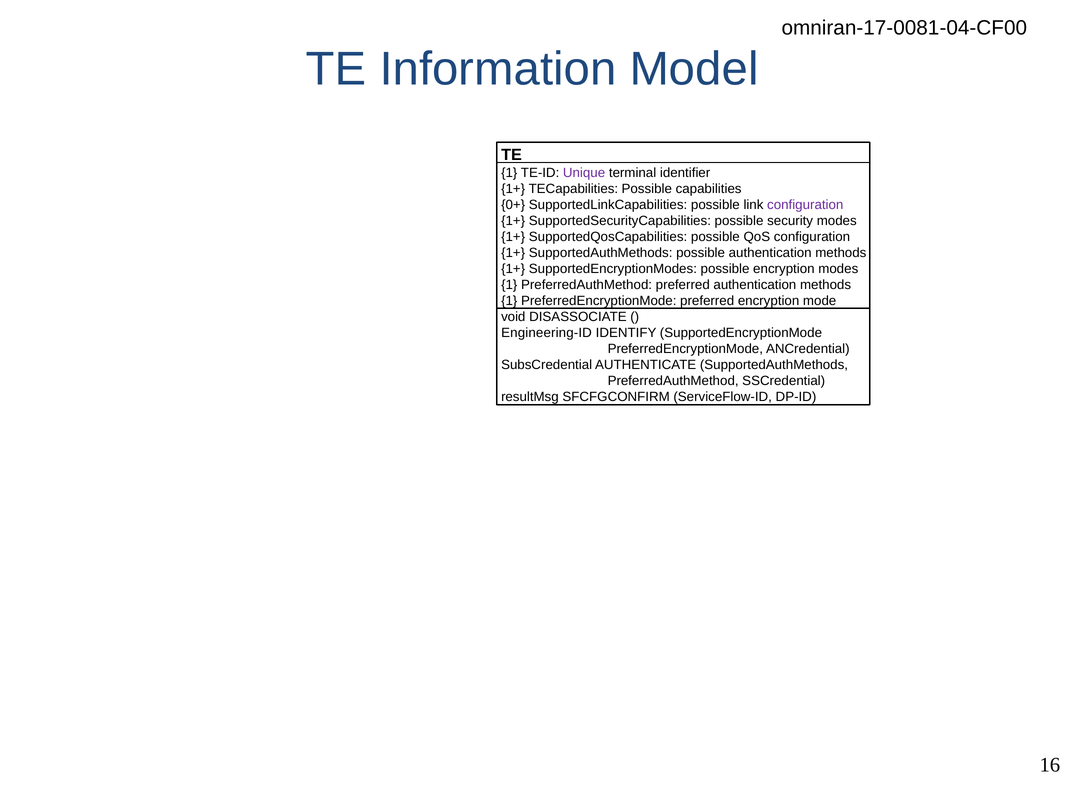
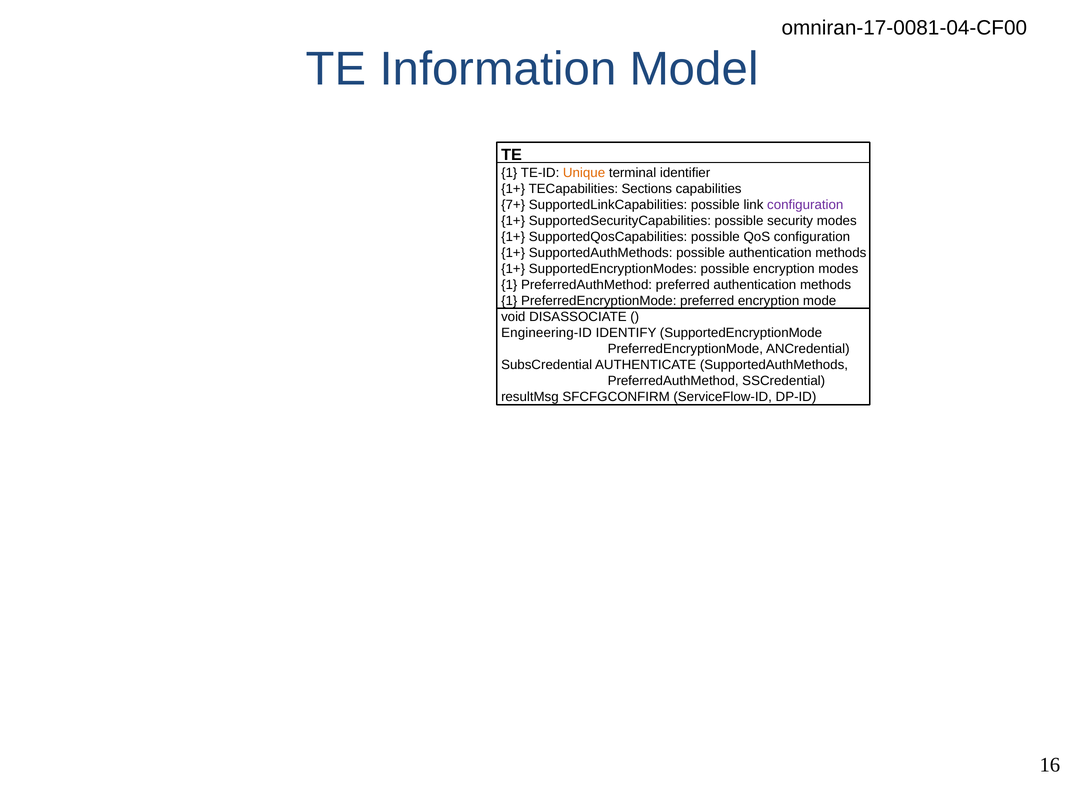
Unique colour: purple -> orange (584, 173)
TECapabilities Possible: Possible -> Sections (647, 189)
0+: 0+ -> 7+ (513, 205)
